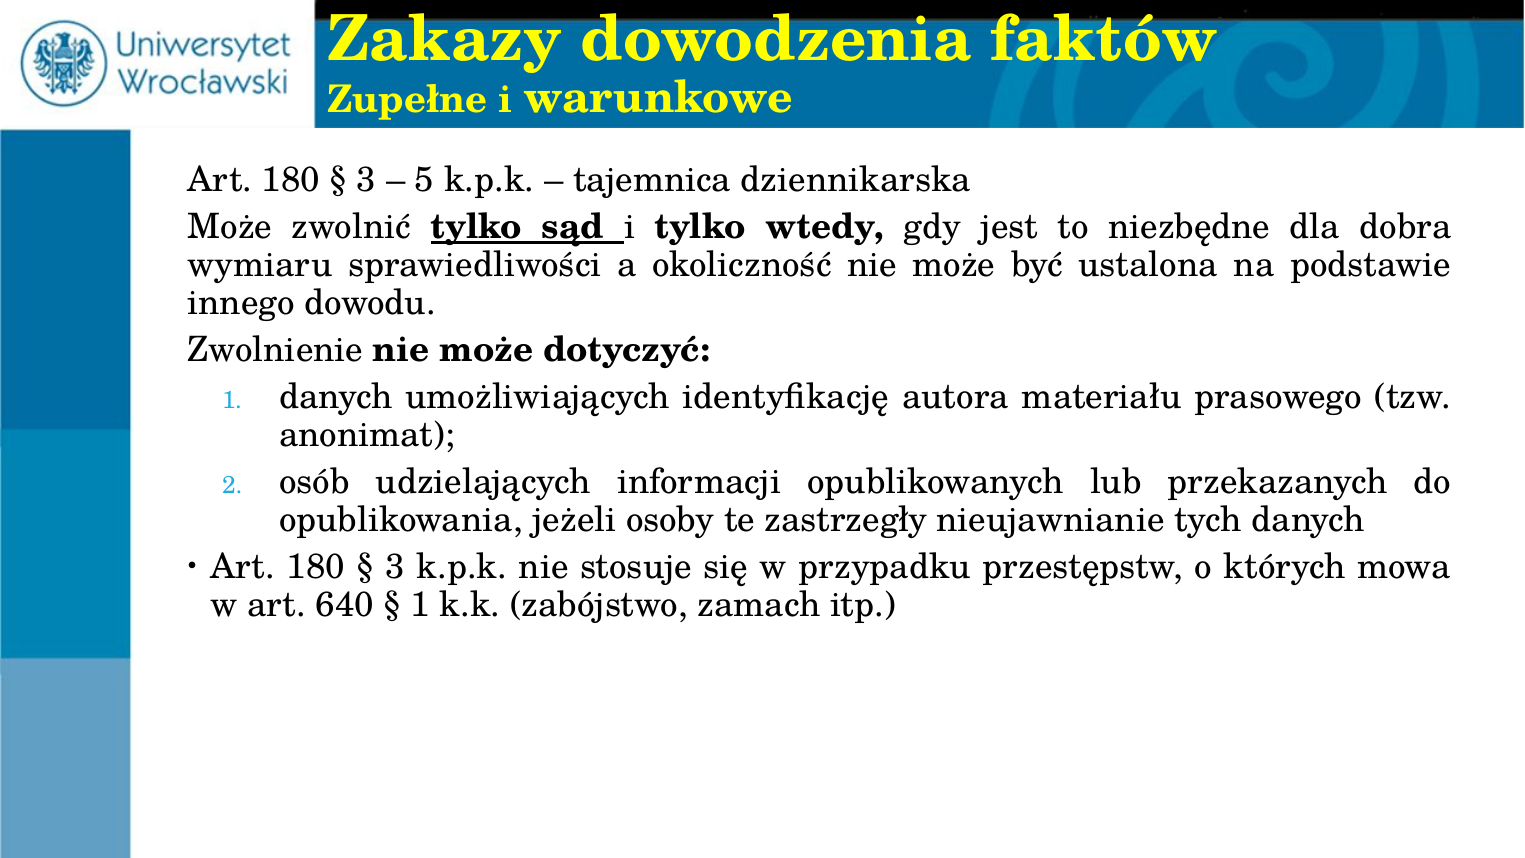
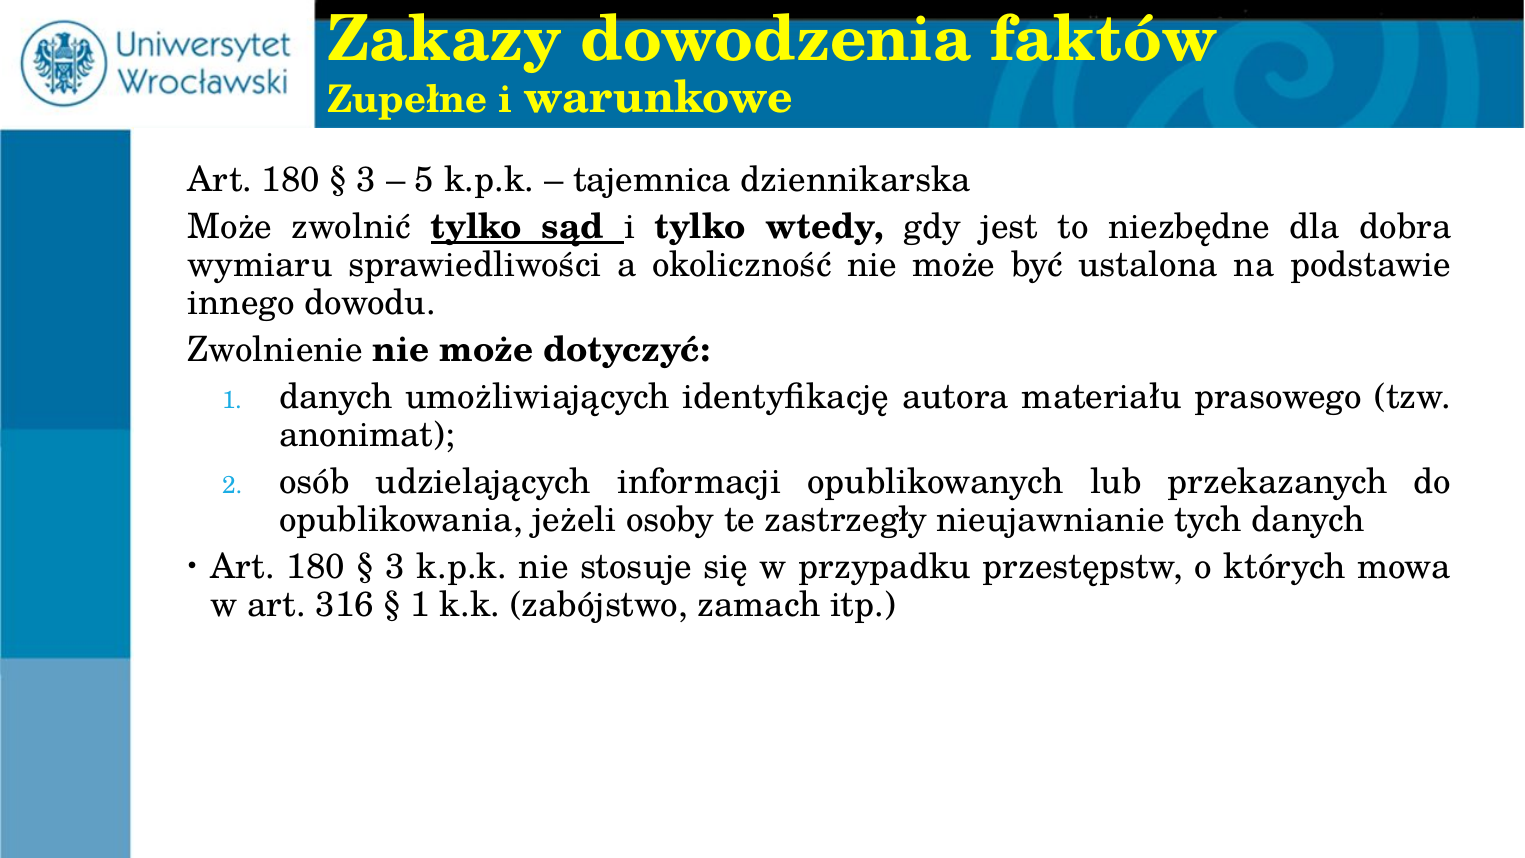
640: 640 -> 316 (345, 605)
